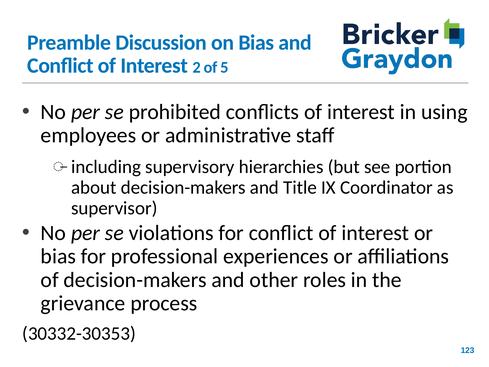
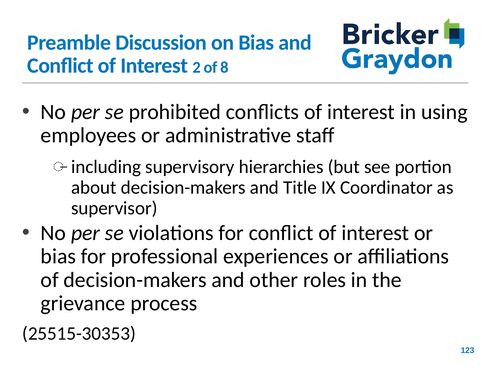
5: 5 -> 8 (224, 67)
30332-30353: 30332-30353 -> 25515-30353 (79, 333)
